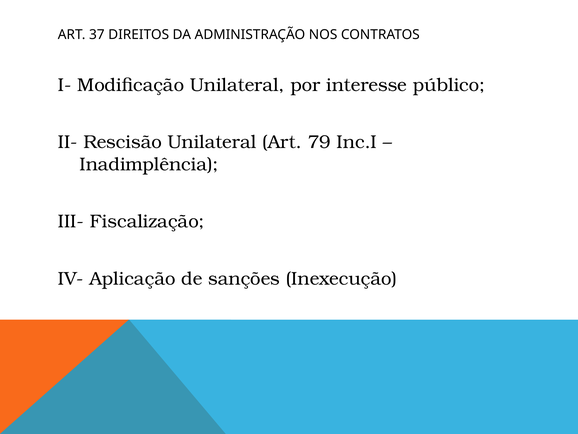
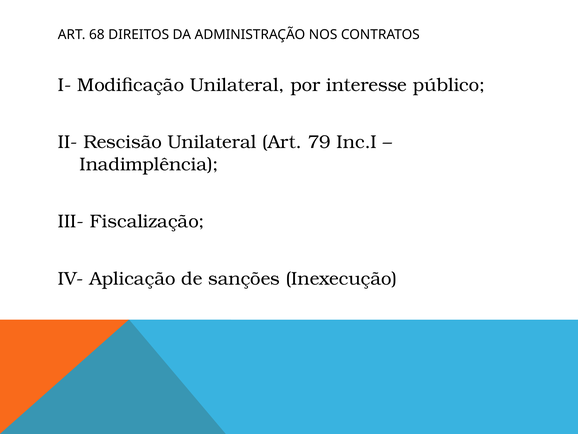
37: 37 -> 68 (97, 35)
